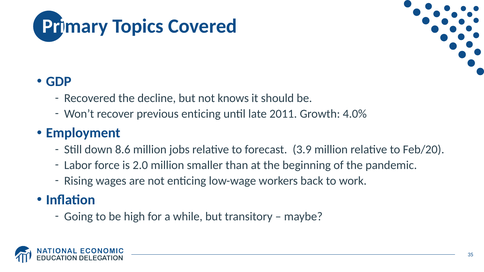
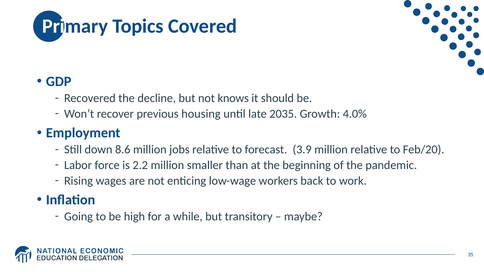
previous enticing: enticing -> housing (201, 114)
2011: 2011 -> 2035 (283, 114)
2.0: 2.0 -> 2.2 (140, 165)
